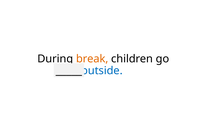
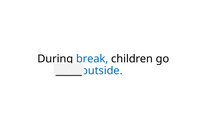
break colour: orange -> blue (92, 59)
